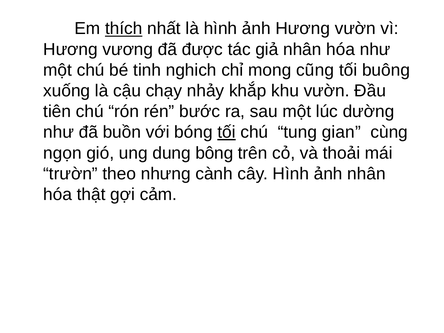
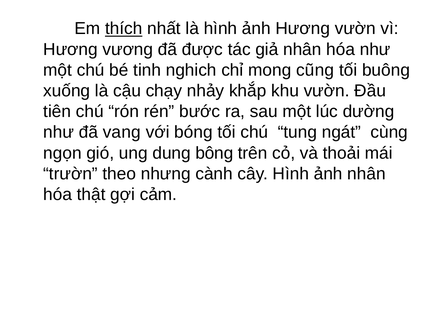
buồn: buồn -> vang (122, 132)
tối underline: present -> none (227, 132)
gian: gian -> ngát (341, 132)
